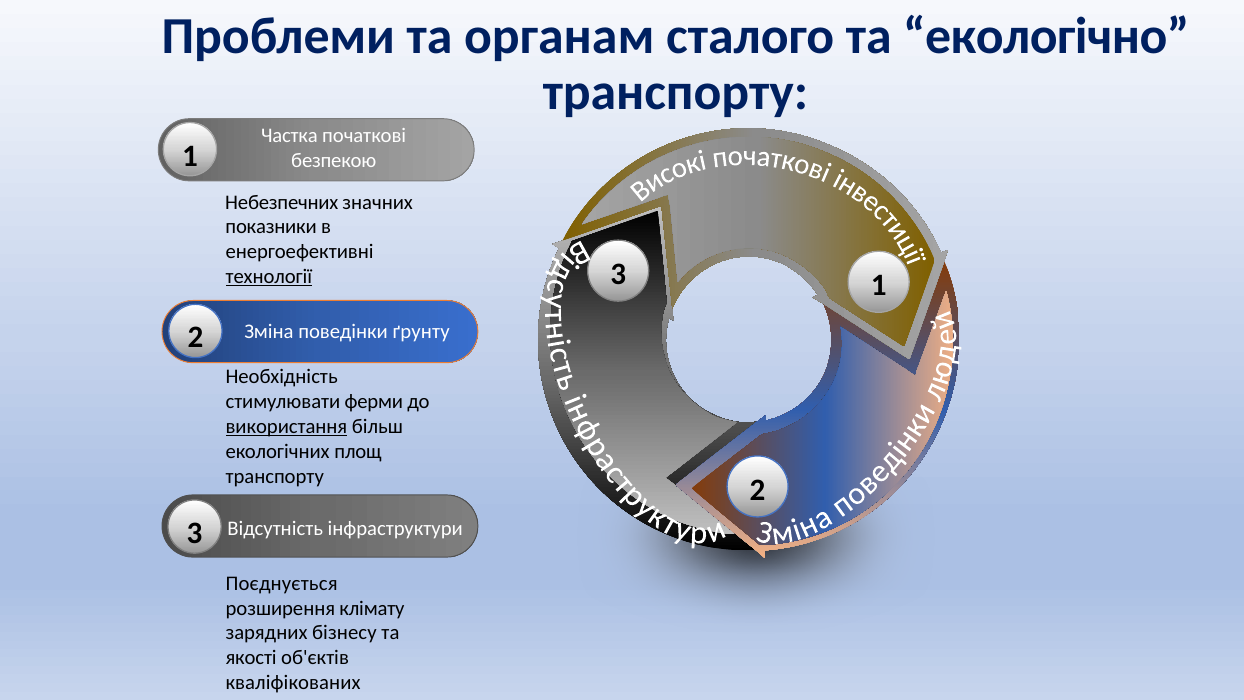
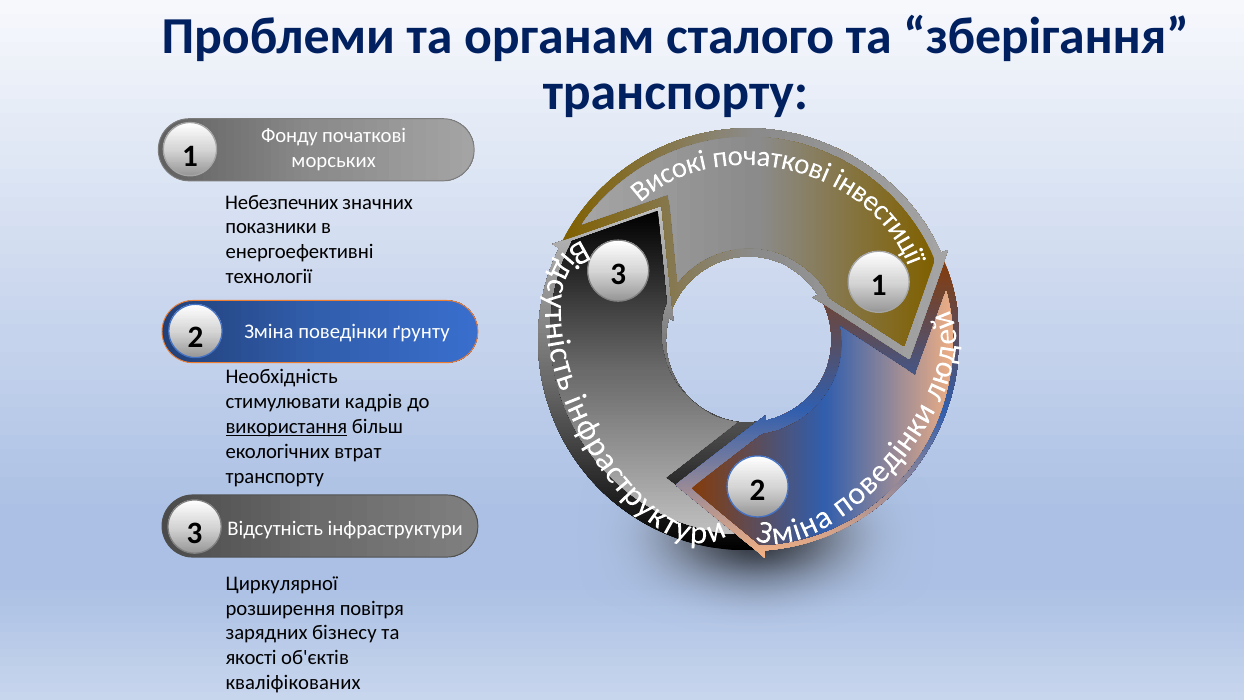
екологічно: екологічно -> зберігання (1046, 36)
Частка: Частка -> Фонду (289, 136)
безпекою: безпекою -> морських (334, 160)
технології underline: present -> none (269, 277)
ферми: ферми -> кадрів (374, 402)
площ: площ -> втрат (358, 451)
Поєднується: Поєднується -> Циркулярної (282, 583)
клімату: клімату -> повітря (372, 608)
